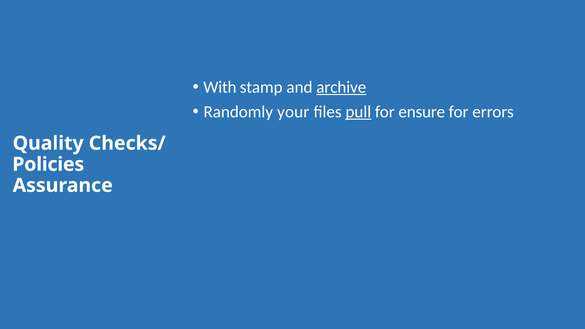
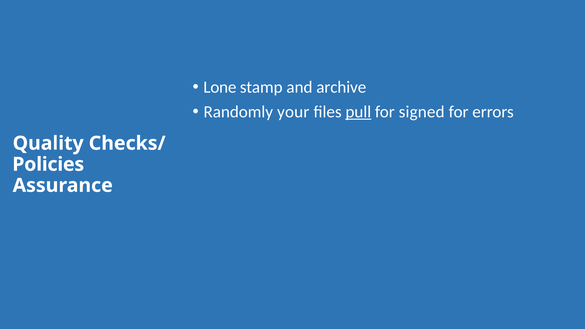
With: With -> Lone (220, 87)
archive underline: present -> none (341, 87)
ensure: ensure -> signed (422, 112)
